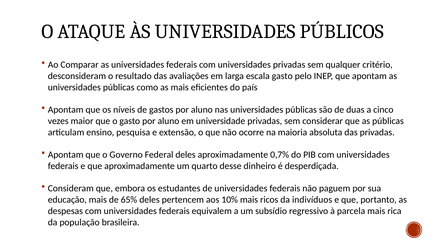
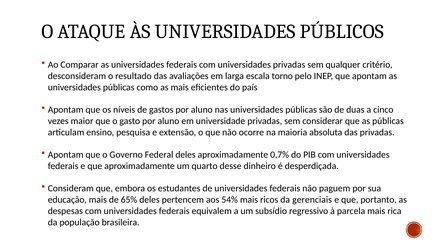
escala gasto: gasto -> torno (282, 76)
10%: 10% -> 54% (230, 200)
indivíduos: indivíduos -> gerenciais (312, 200)
